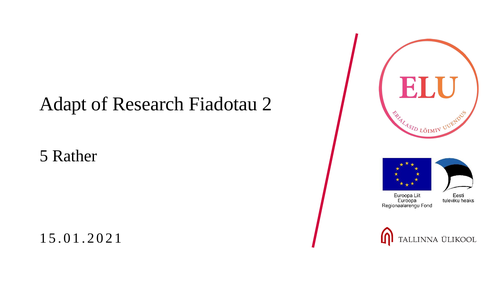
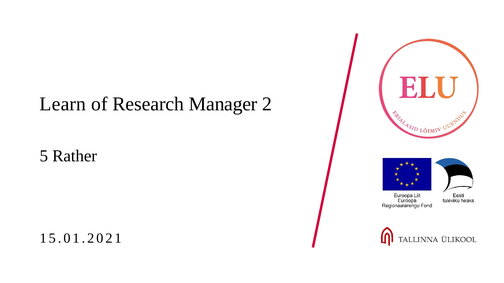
Adapt: Adapt -> Learn (63, 104)
Fiadotau: Fiadotau -> Manager (223, 104)
